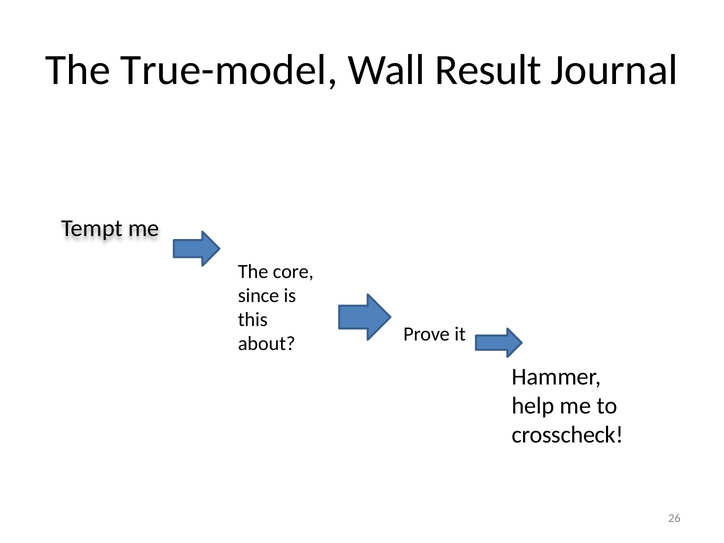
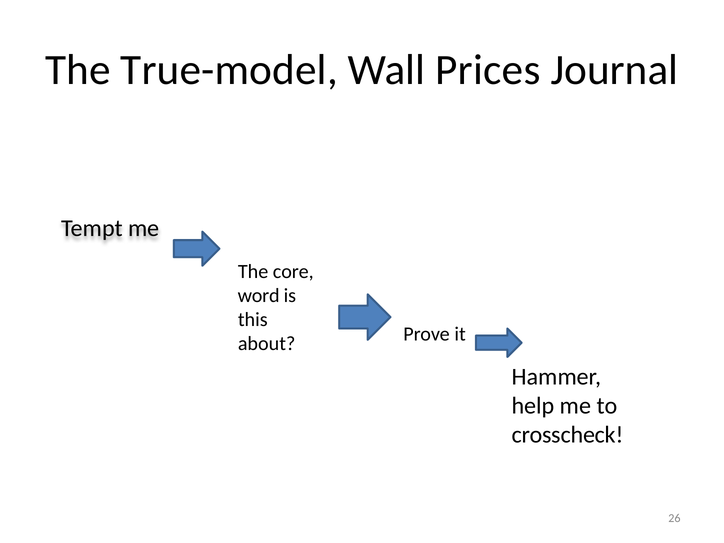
Result: Result -> Prices (488, 70)
since: since -> word (259, 296)
